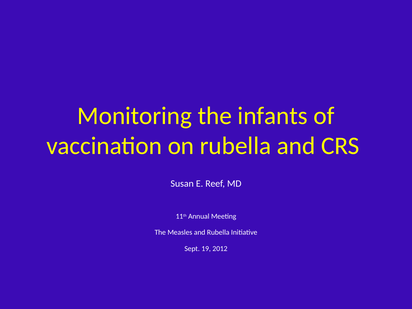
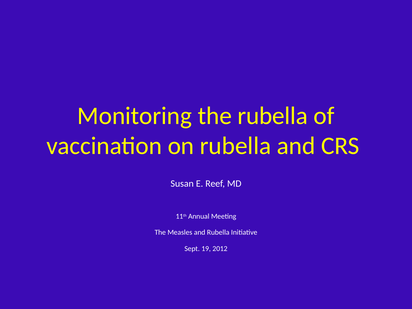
the infants: infants -> rubella (273, 116)
